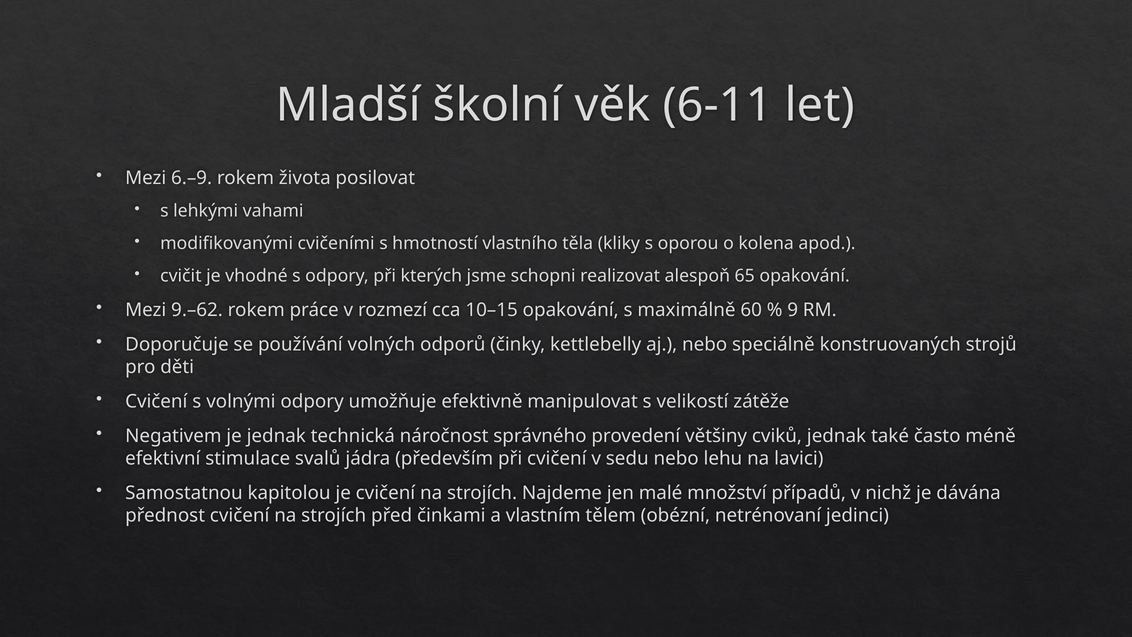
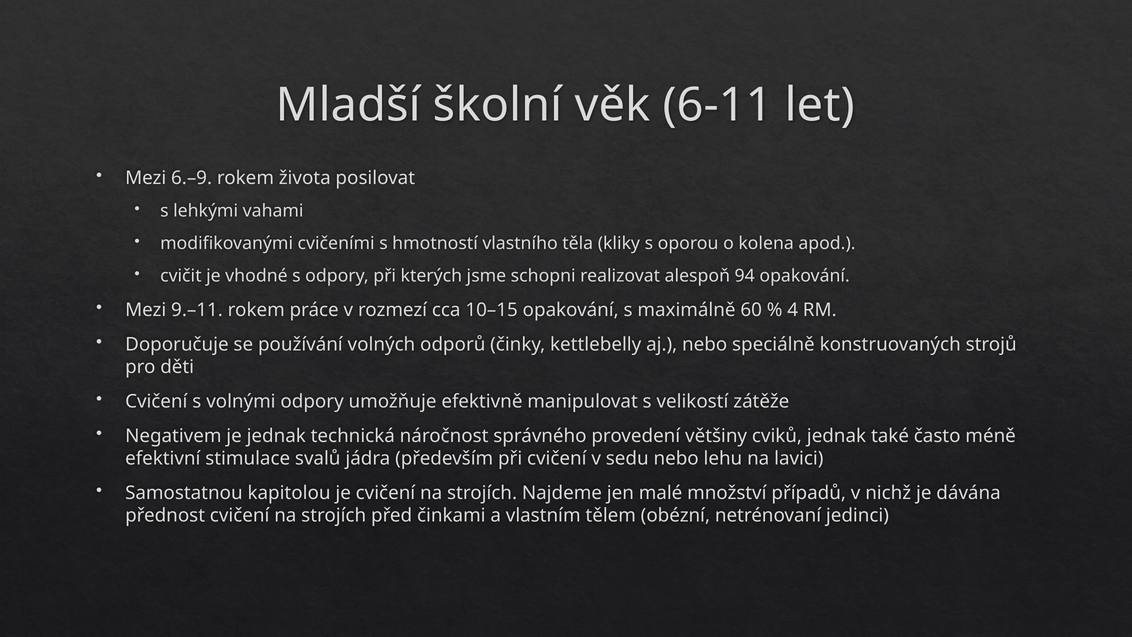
65: 65 -> 94 (745, 276)
9.–62: 9.–62 -> 9.–11 (197, 310)
9: 9 -> 4 (793, 310)
